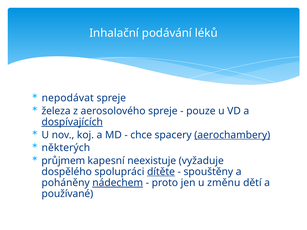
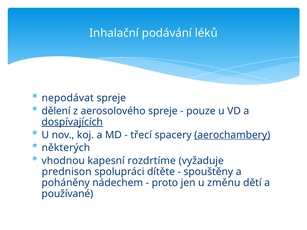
železa: železa -> dělení (56, 111)
chce: chce -> třecí (141, 135)
průjmem: průjmem -> vhodnou (63, 161)
neexistuje: neexistuje -> rozdrtíme (152, 161)
dospělého: dospělého -> prednison (67, 172)
dítěte underline: present -> none (161, 172)
nádechem underline: present -> none (118, 183)
